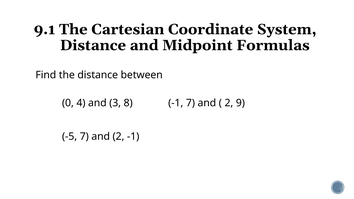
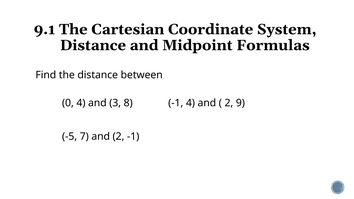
-1 7: 7 -> 4 (190, 103)
